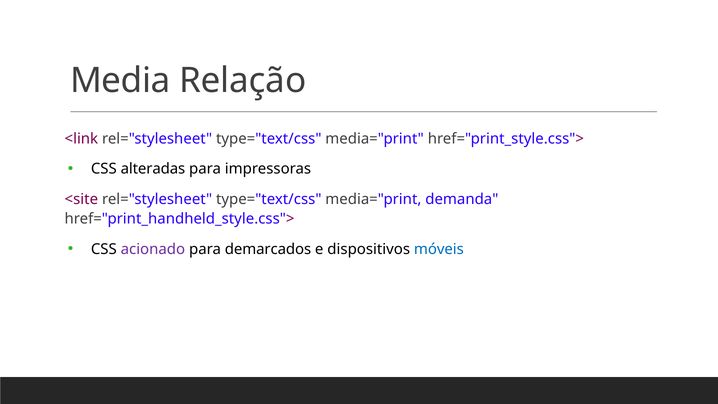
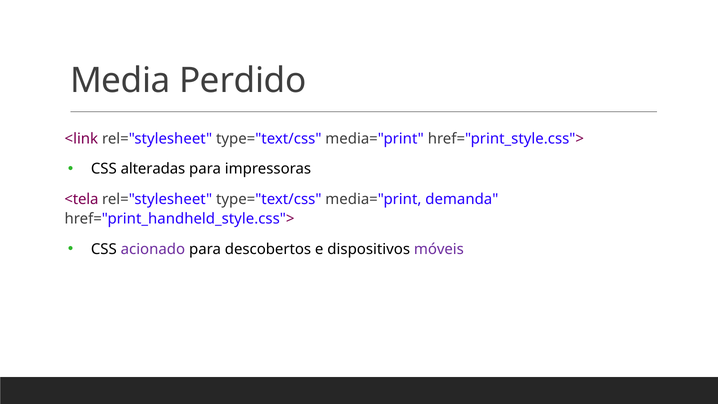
Relação: Relação -> Perdido (243, 80)
<site: <site -> <tela (81, 199)
demarcados: demarcados -> descobertos (268, 249)
móveis colour: blue -> purple (439, 249)
